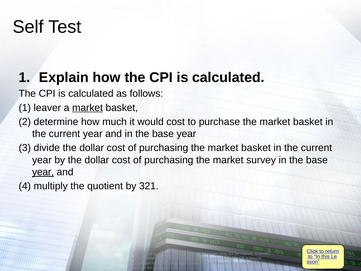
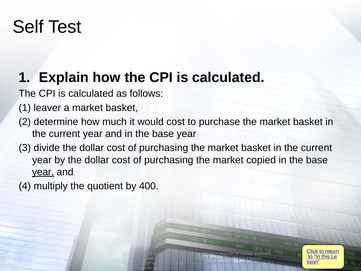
market underline: present -> none (88, 108)
market survey: survey -> copied (261, 160)
321: 321 -> 400 (149, 186)
